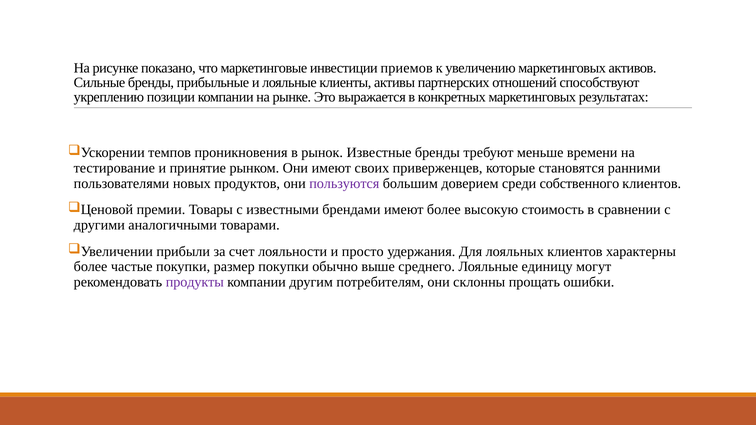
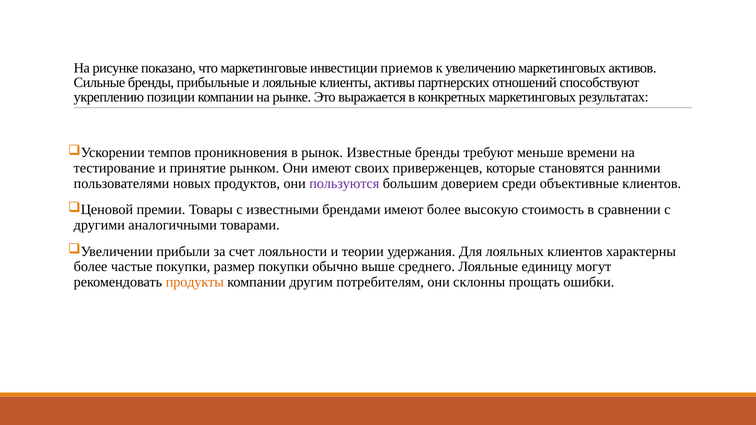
собственного: собственного -> объективные (579, 184)
просто: просто -> теории (363, 252)
продукты colour: purple -> orange (195, 282)
